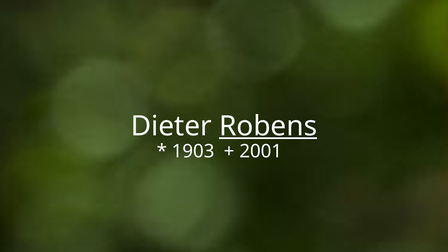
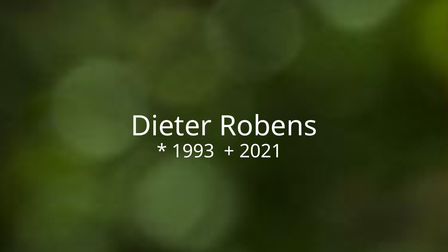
Robens underline: present -> none (268, 126)
1903: 1903 -> 1993 (193, 151)
2001: 2001 -> 2021 (261, 151)
